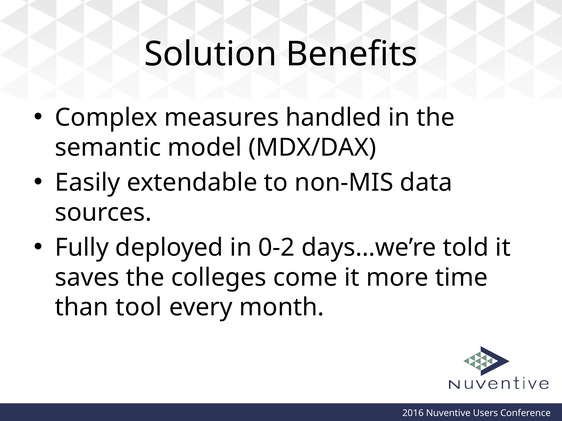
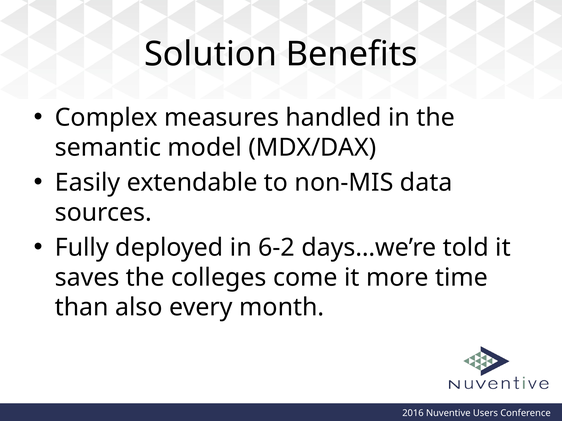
0-2: 0-2 -> 6-2 (277, 248)
tool: tool -> also (139, 308)
